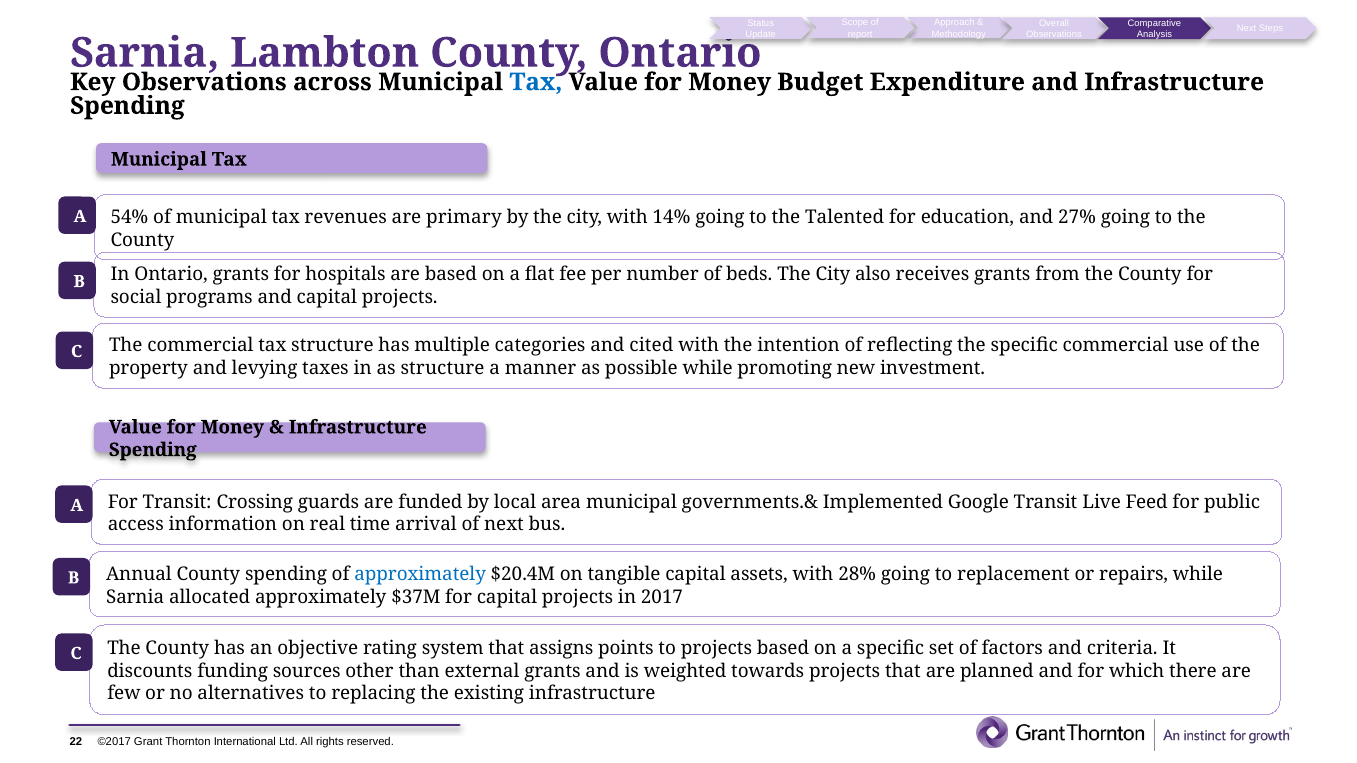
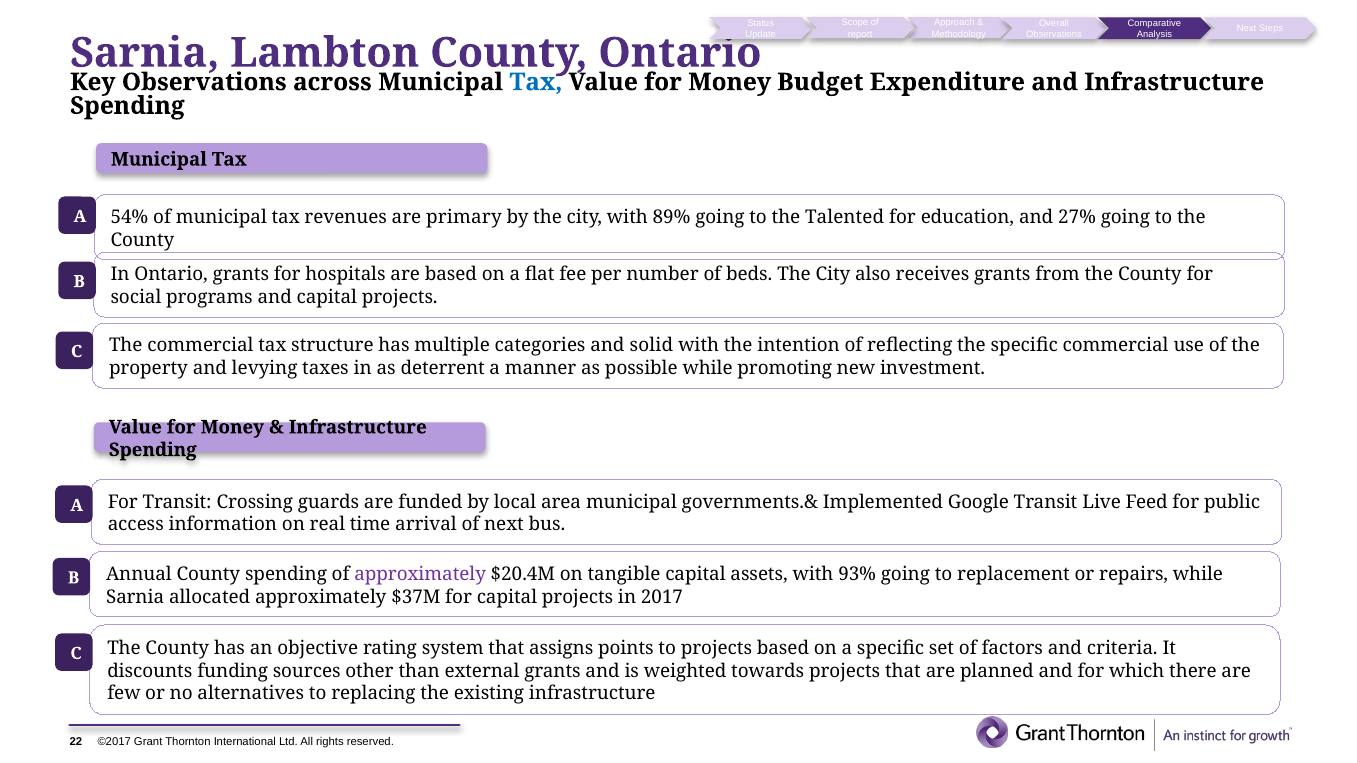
14%: 14% -> 89% (672, 217)
cited: cited -> solid (651, 346)
as structure: structure -> deterrent (443, 368)
approximately colour: blue -> purple (420, 574)
28%: 28% -> 93% (857, 574)
